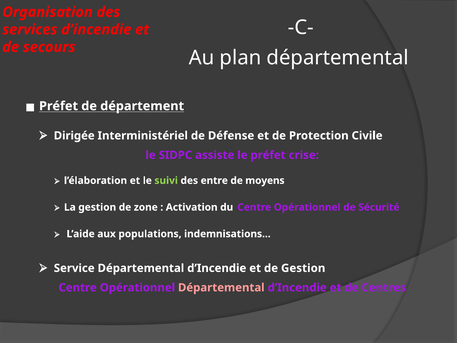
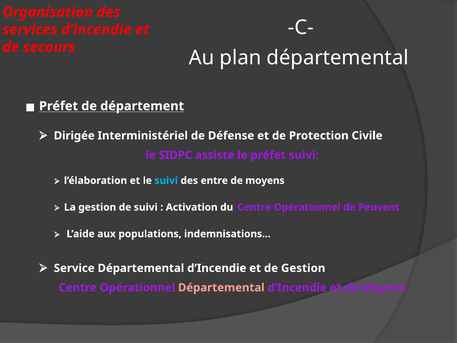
préfet crise: crise -> suivi (304, 155)
suivi colour: light green -> light blue (166, 180)
de zone: zone -> suivi (146, 207)
Sécurité: Sécurité -> Peuvent (379, 207)
et de Centres: Centres -> Moyens (384, 287)
